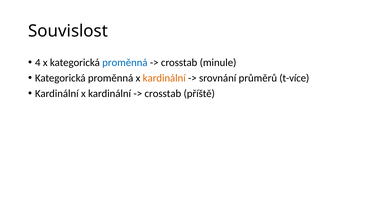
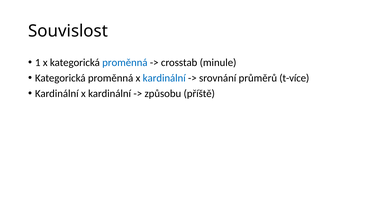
4: 4 -> 1 (38, 62)
kardinální colour: orange -> blue (164, 78)
crosstab: crosstab -> způsobu (163, 93)
